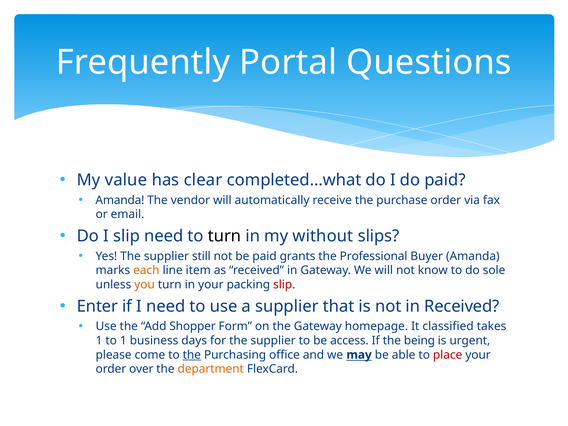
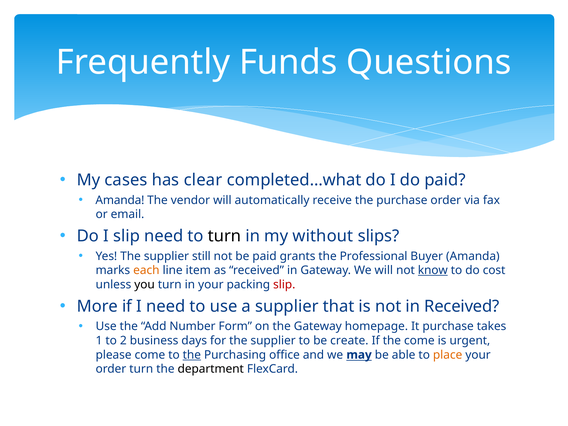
Portal: Portal -> Funds (288, 62)
value: value -> cases (126, 180)
know underline: none -> present (433, 270)
sole: sole -> cost (494, 270)
you colour: orange -> black (145, 285)
Enter: Enter -> More (97, 306)
Shopper: Shopper -> Number (193, 326)
It classified: classified -> purchase (448, 326)
to 1: 1 -> 2 (123, 341)
access: access -> create (349, 341)
the being: being -> come (419, 341)
place colour: red -> orange (448, 355)
order over: over -> turn (141, 369)
department colour: orange -> black (211, 369)
